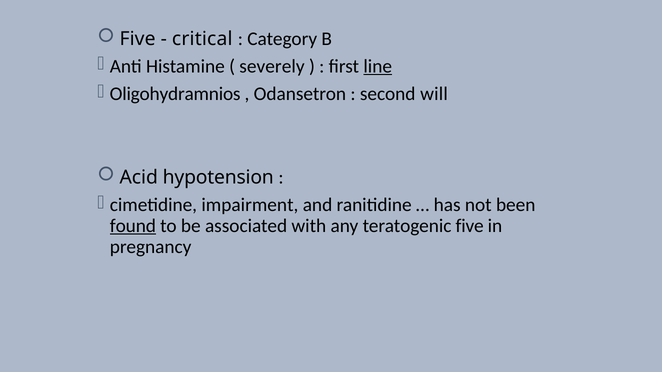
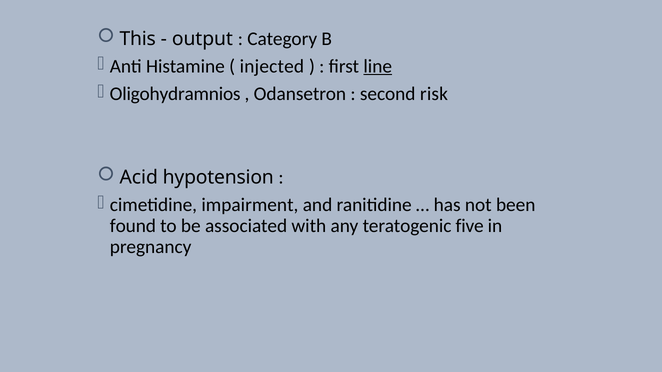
Five: Five -> This (138, 39)
critical: critical -> output (202, 39)
severely: severely -> injected (272, 66)
will: will -> risk (434, 94)
found underline: present -> none (133, 226)
